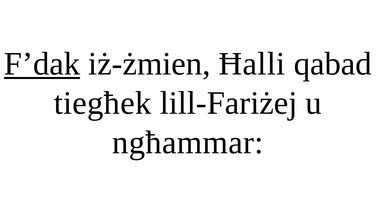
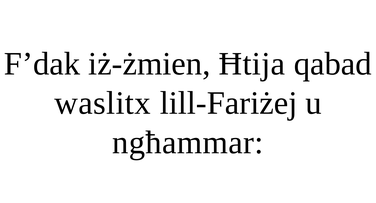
F’dak underline: present -> none (42, 64)
Ħalli: Ħalli -> Ħtija (252, 64)
tiegħek: tiegħek -> waslitx (103, 103)
